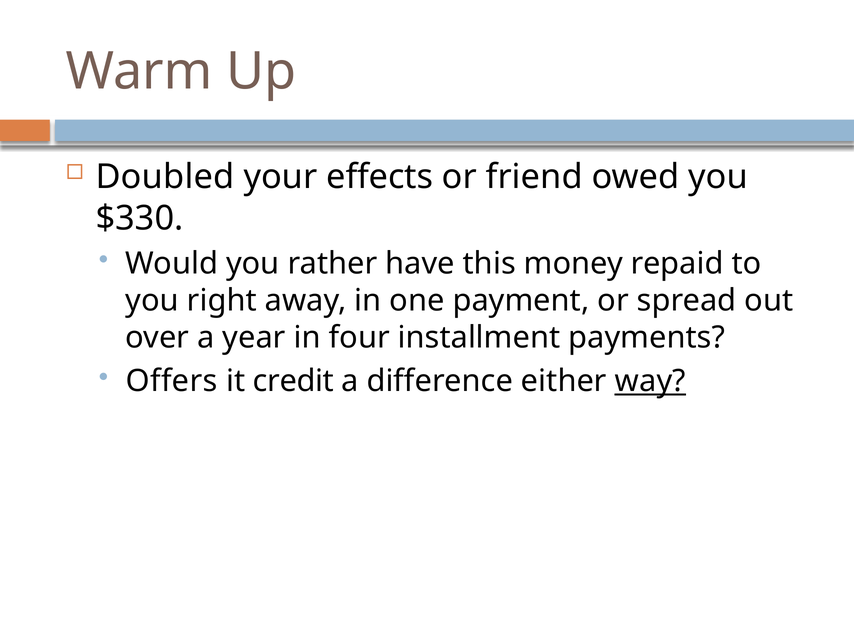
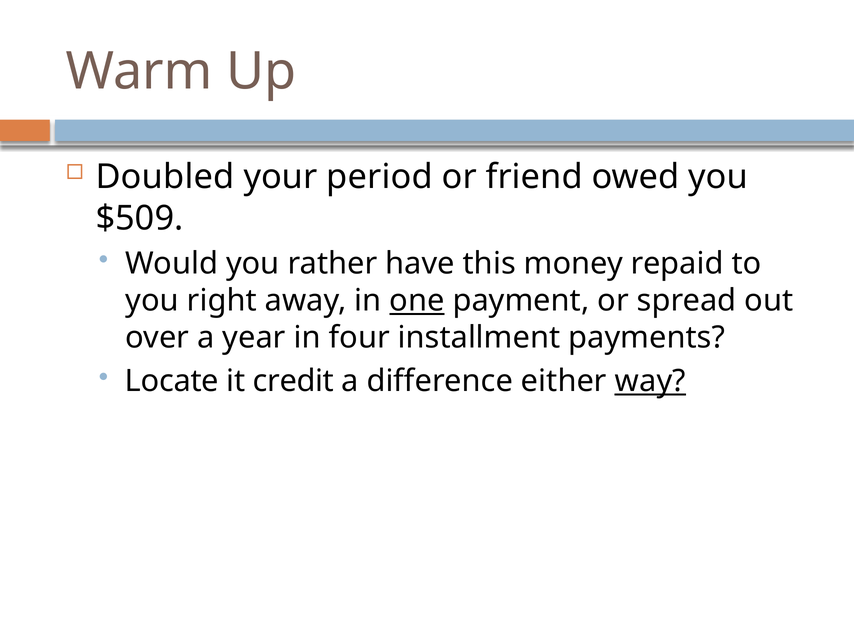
effects: effects -> period (380, 177)
$330: $330 -> $509 (139, 218)
one underline: none -> present (417, 300)
Offers: Offers -> Locate (172, 381)
